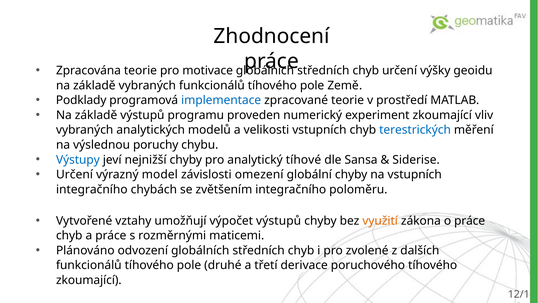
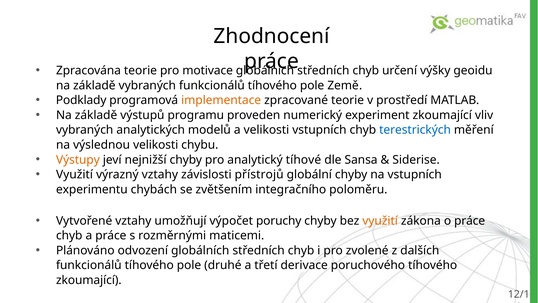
implementace colour: blue -> orange (221, 100)
výslednou poruchy: poruchy -> velikosti (156, 145)
Výstupy colour: blue -> orange (78, 160)
Určení: Určení -> Využití (74, 174)
výrazný model: model -> vztahy (160, 174)
omezení: omezení -> přístrojů (259, 174)
integračního: integračního -> experimentu (92, 189)
výpočet výstupů: výstupů -> poruchy (279, 220)
